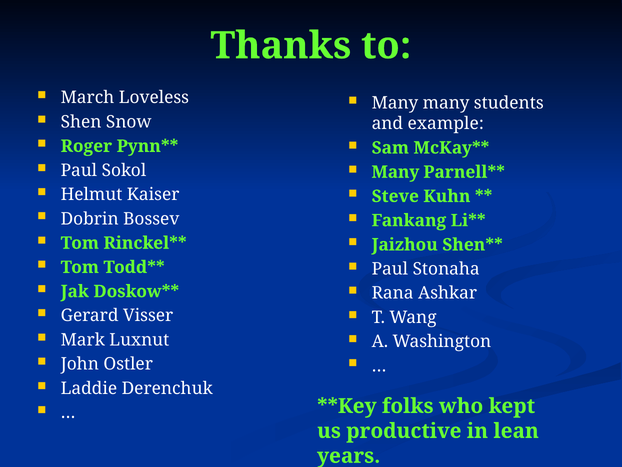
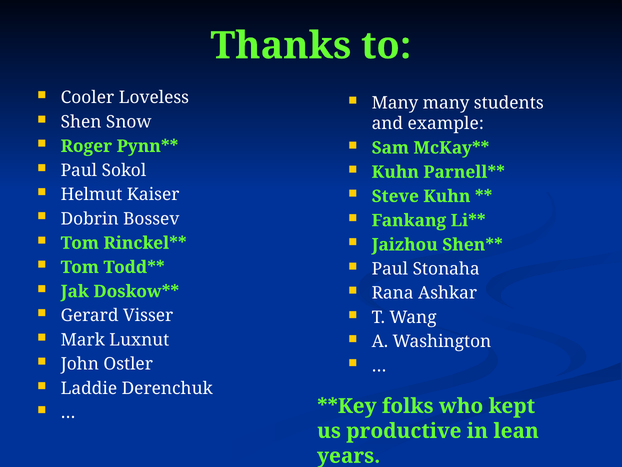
March: March -> Cooler (87, 98)
Many: Many -> Kuhn (395, 172)
